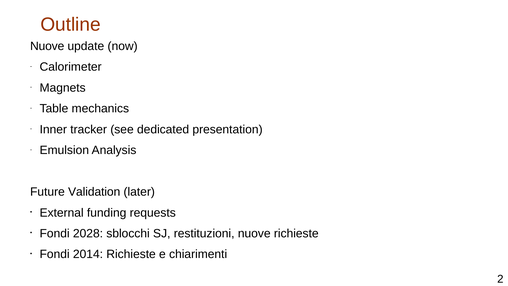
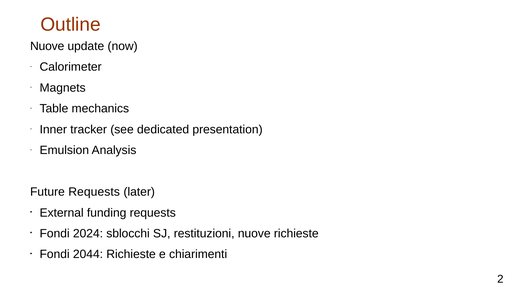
Future Validation: Validation -> Requests (94, 192)
2028: 2028 -> 2024 (88, 233)
2014: 2014 -> 2044 (88, 254)
